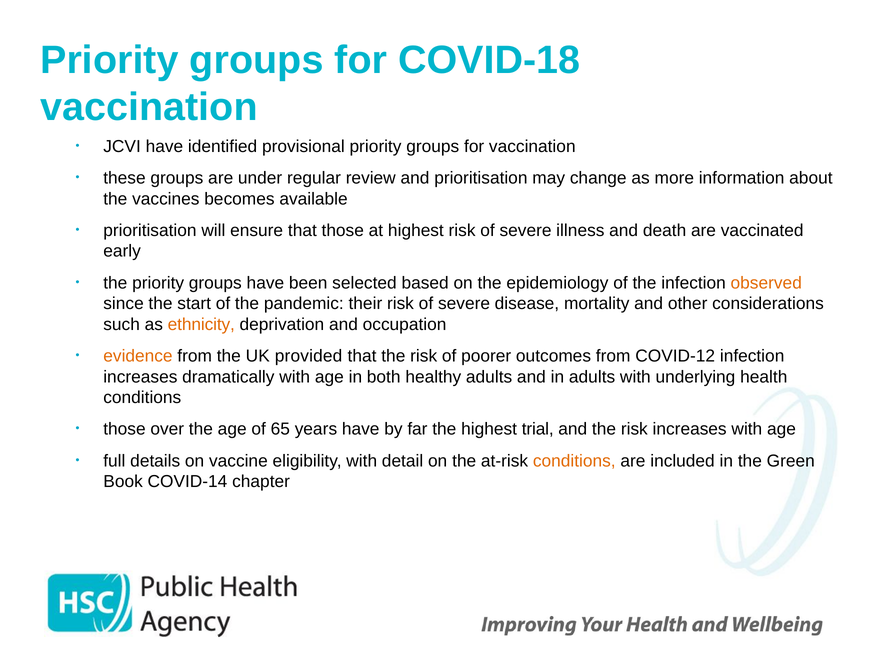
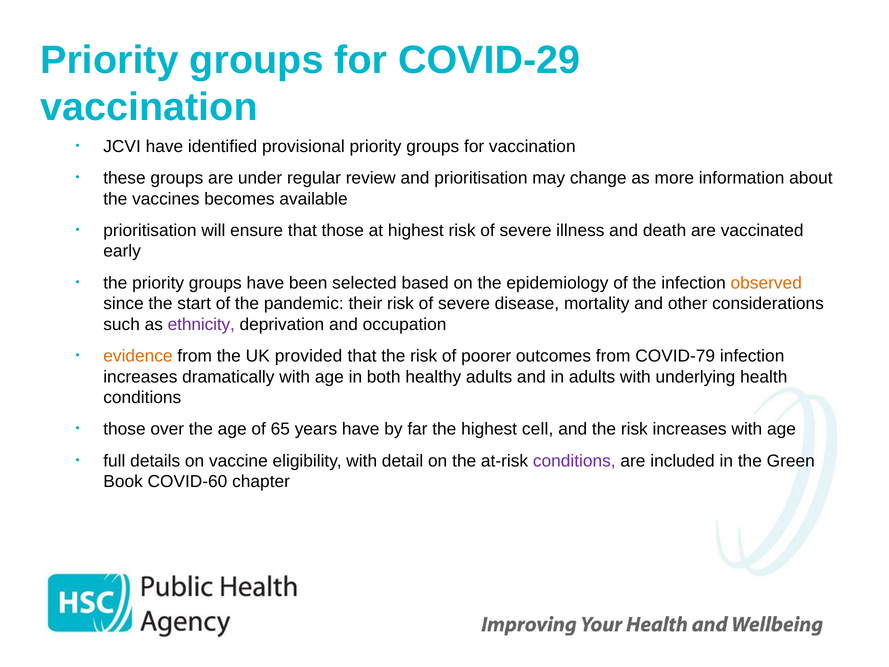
COVID-18: COVID-18 -> COVID-29 (489, 60)
ethnicity colour: orange -> purple (201, 324)
COVID-12: COVID-12 -> COVID-79 (675, 356)
trial: trial -> cell (538, 429)
conditions colour: orange -> purple (574, 461)
COVID-14: COVID-14 -> COVID-60 (187, 481)
